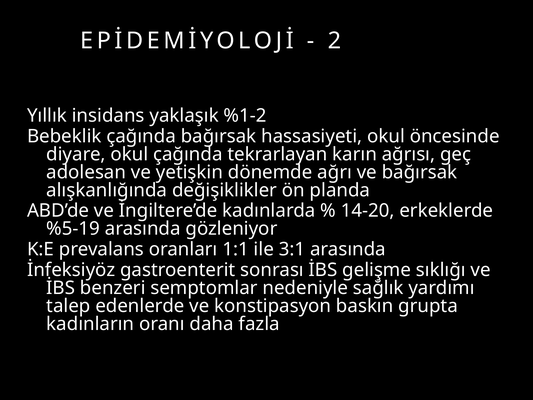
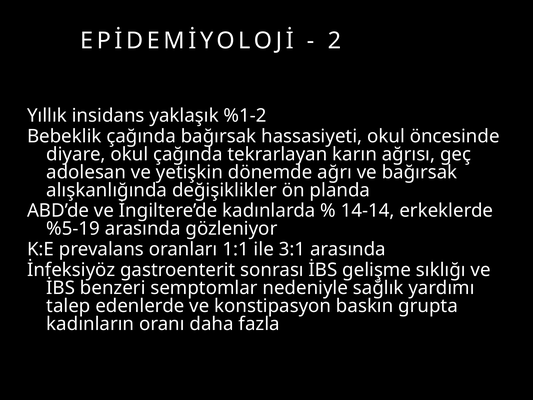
14-20: 14-20 -> 14-14 (368, 211)
